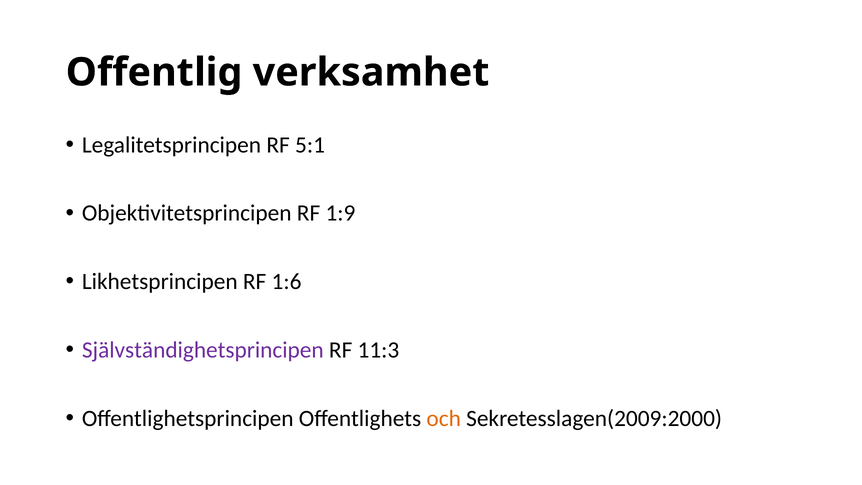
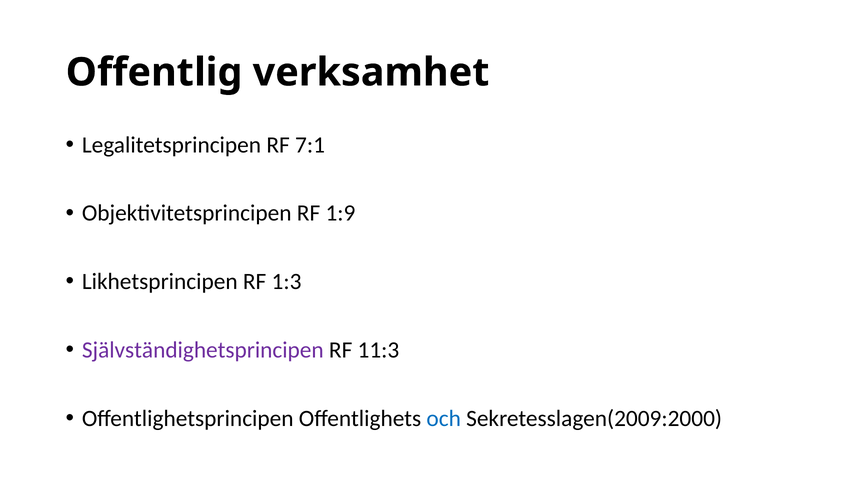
5:1: 5:1 -> 7:1 (310, 145)
1:6: 1:6 -> 1:3 (287, 281)
och colour: orange -> blue (444, 418)
